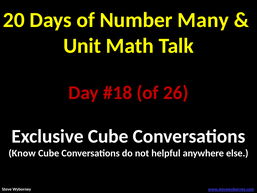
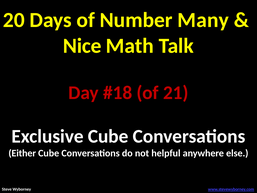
Unit: Unit -> Nice (82, 46)
26: 26 -> 21 (176, 93)
Know: Know -> Either (22, 153)
